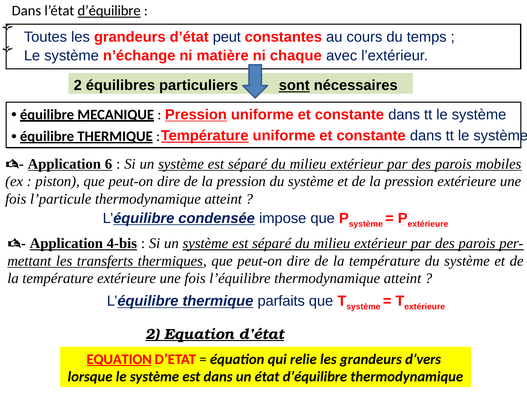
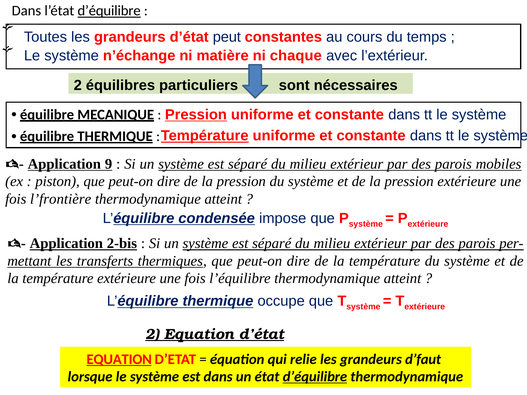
sont underline: present -> none (294, 86)
6: 6 -> 9 (109, 164)
l’particule: l’particule -> l’frontière (61, 199)
4-bis: 4-bis -> 2-bis (122, 243)
parfaits: parfaits -> occupe (281, 301)
d’vers: d’vers -> d’faut (423, 359)
d’équilibre underline: none -> present (315, 377)
